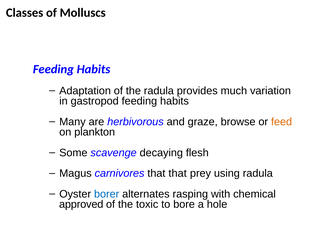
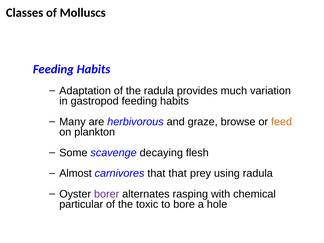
Magus: Magus -> Almost (76, 173)
borer colour: blue -> purple (107, 194)
approved: approved -> particular (81, 204)
